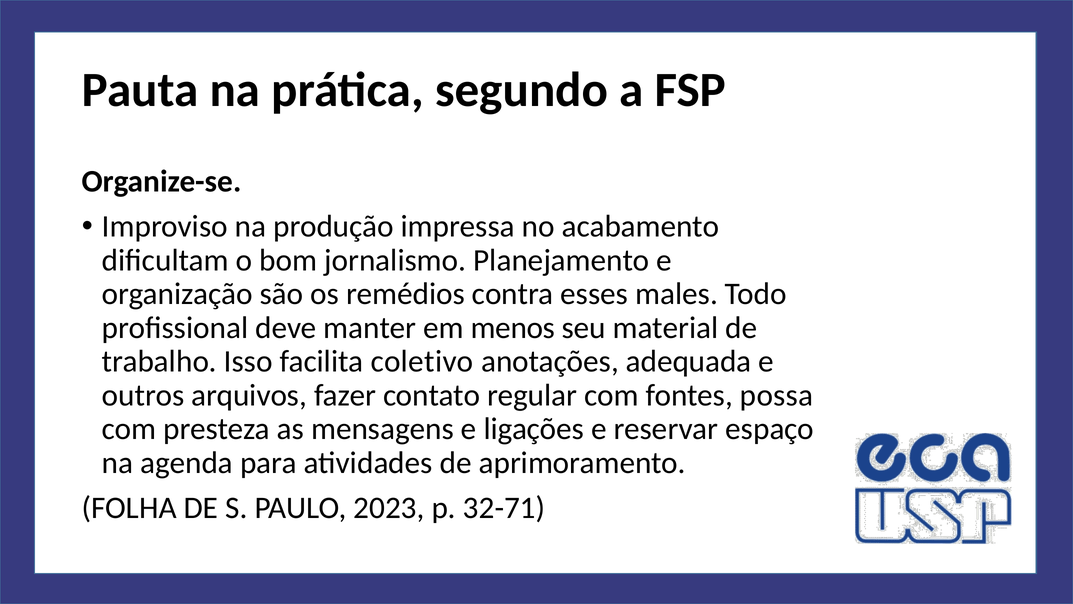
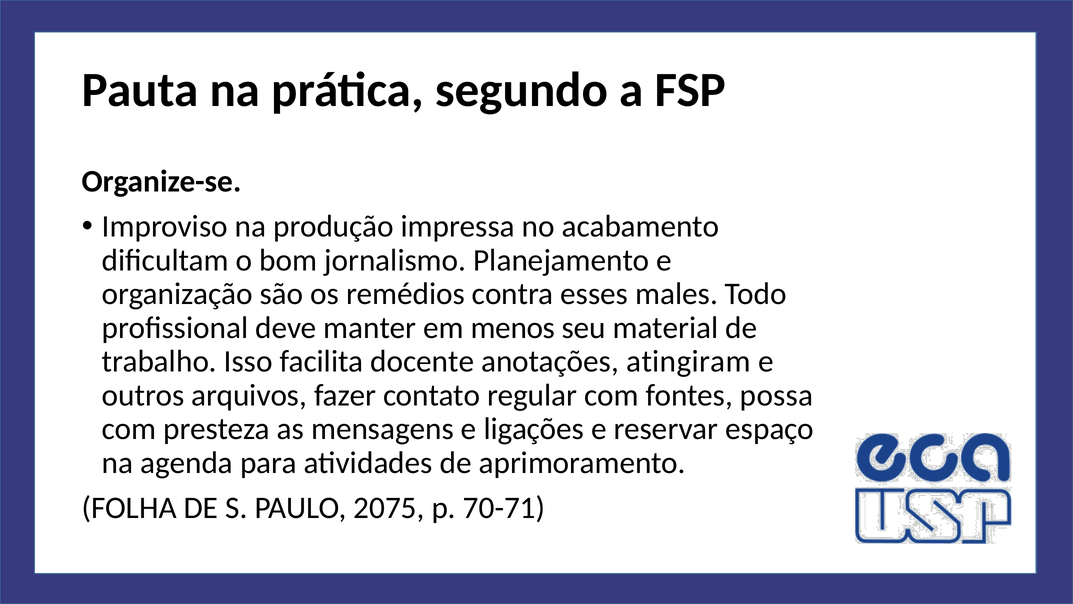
coletivo: coletivo -> docente (422, 361)
adequada: adequada -> atingiram (688, 361)
2023: 2023 -> 2075 (389, 507)
32-71: 32-71 -> 70-71 (504, 507)
